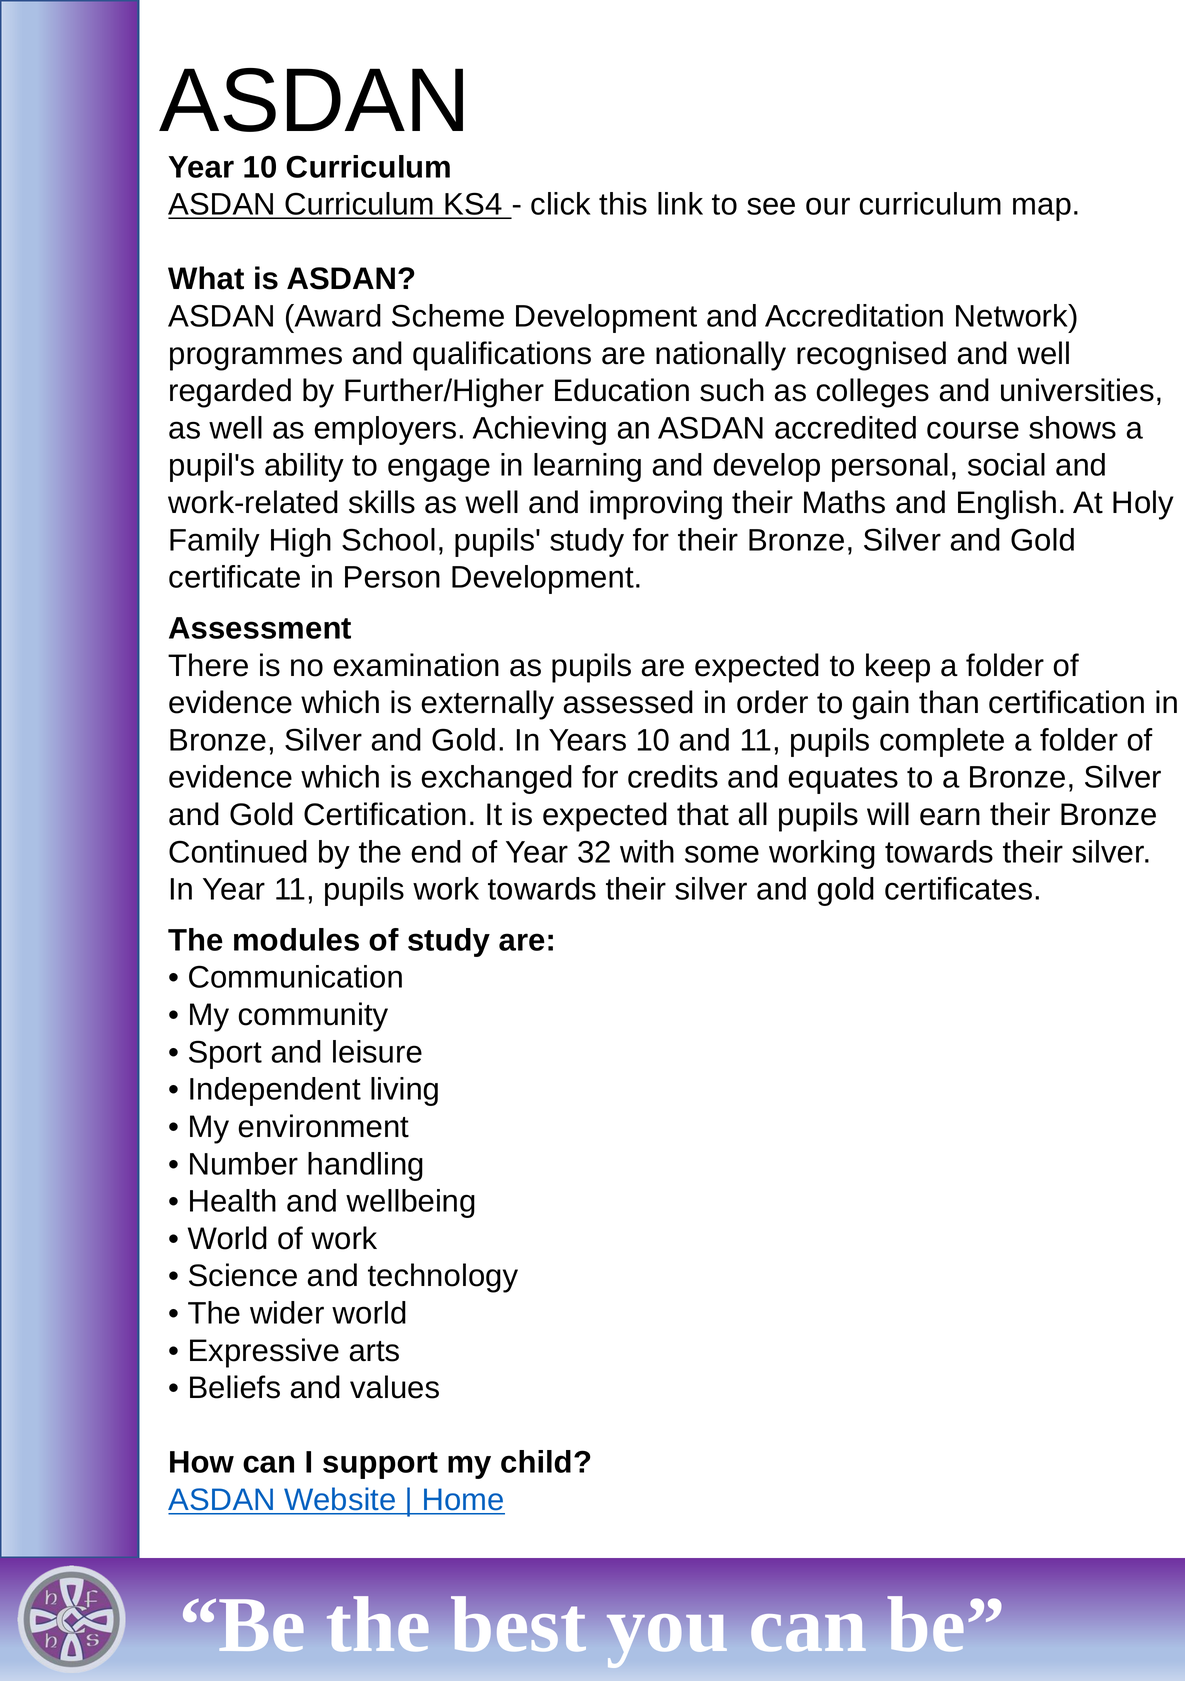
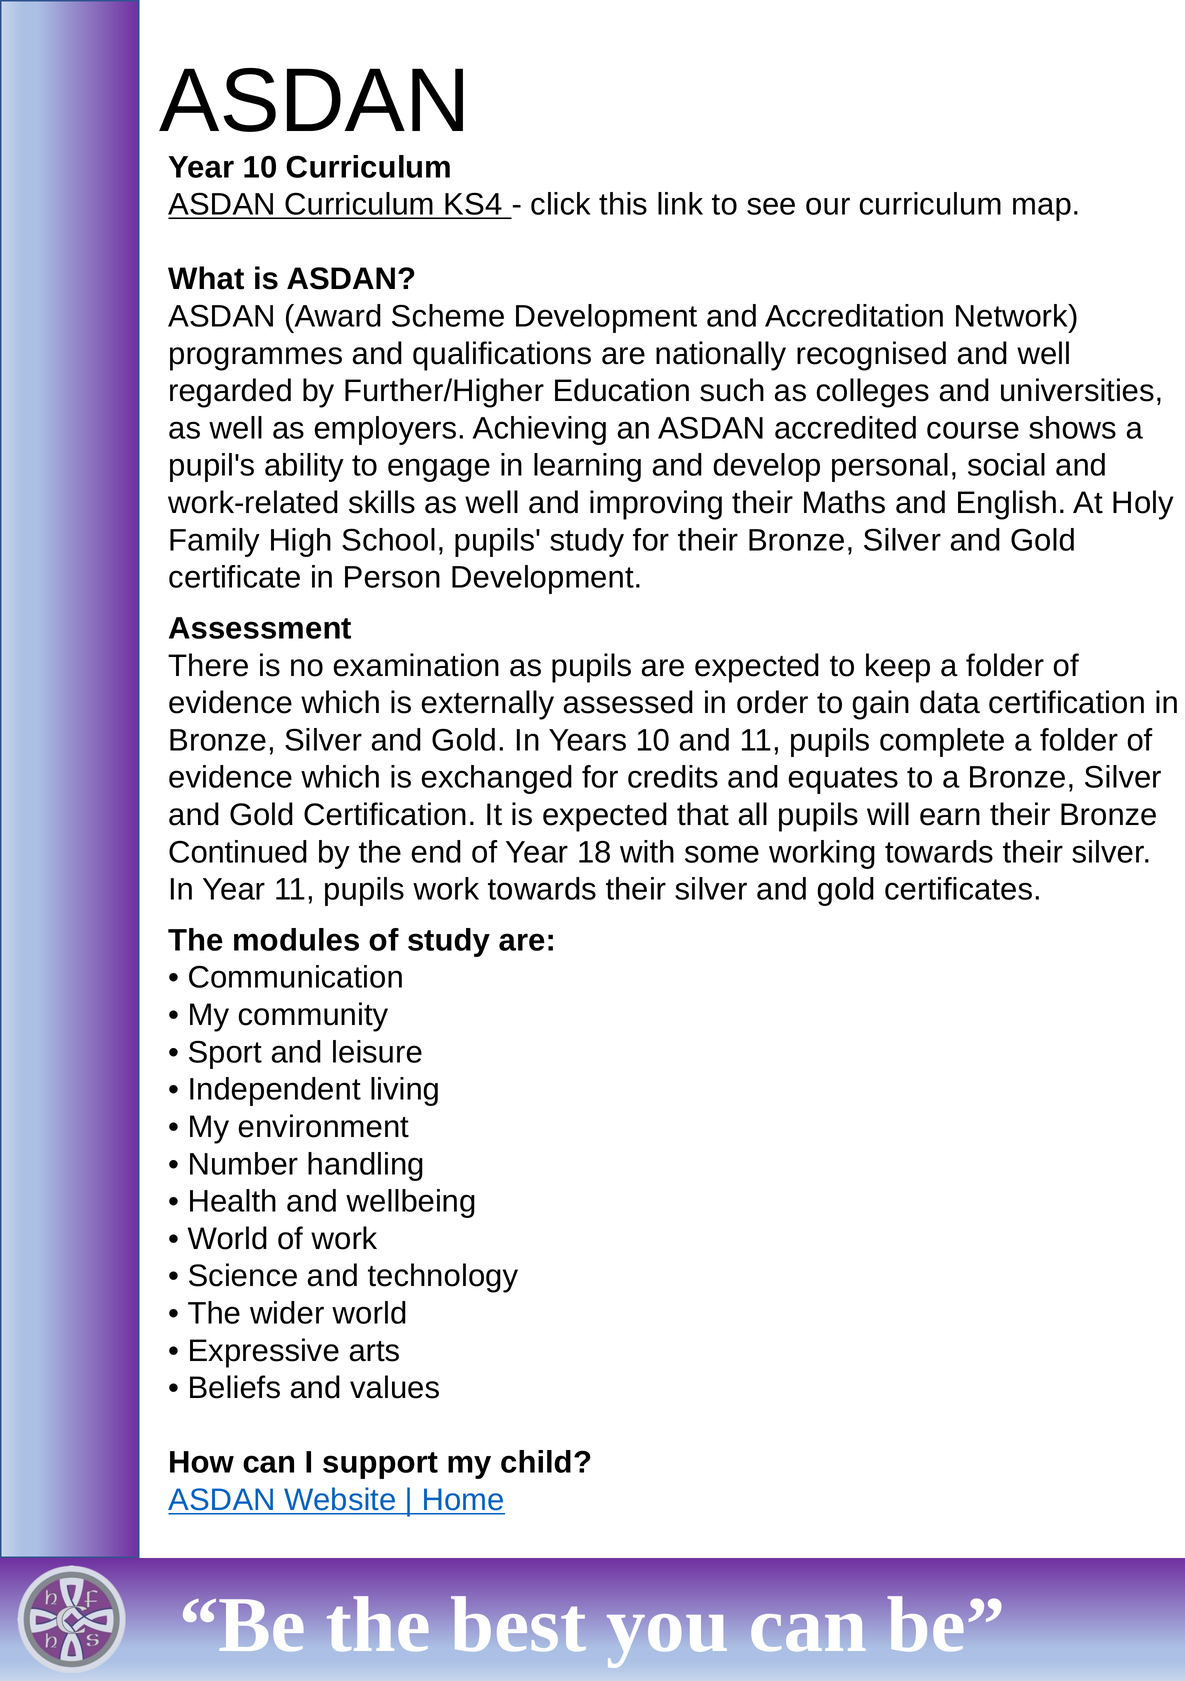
than: than -> data (950, 703)
32: 32 -> 18 (594, 853)
